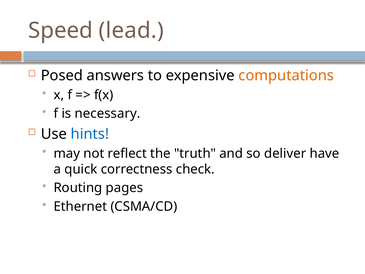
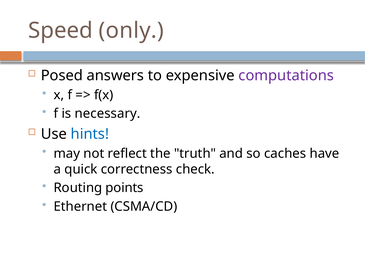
lead: lead -> only (131, 30)
computations colour: orange -> purple (286, 76)
deliver: deliver -> caches (285, 153)
pages: pages -> points (125, 188)
